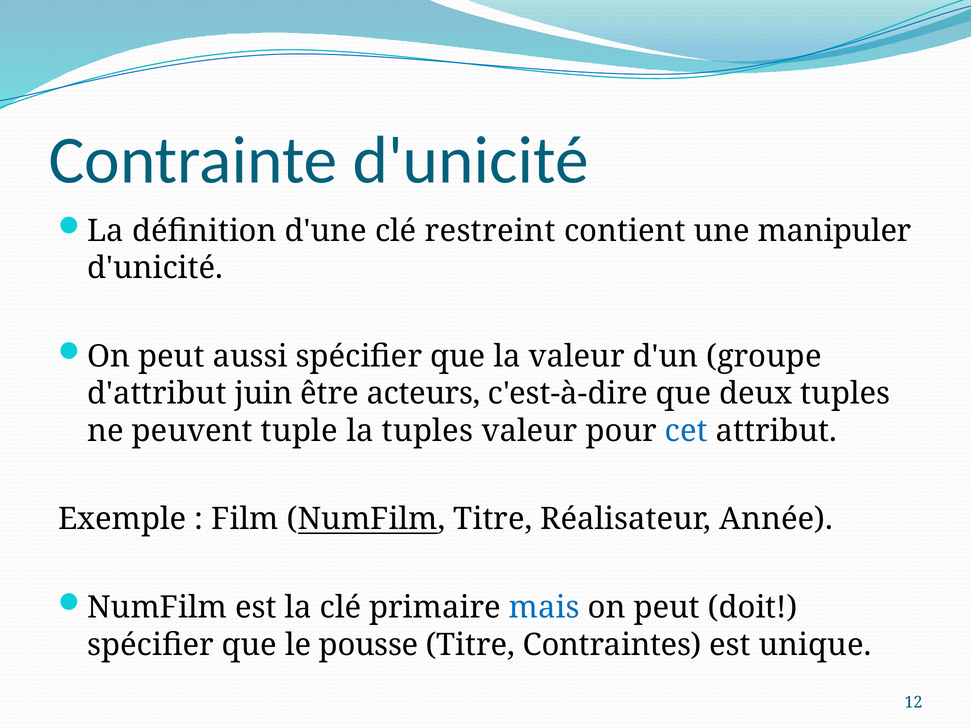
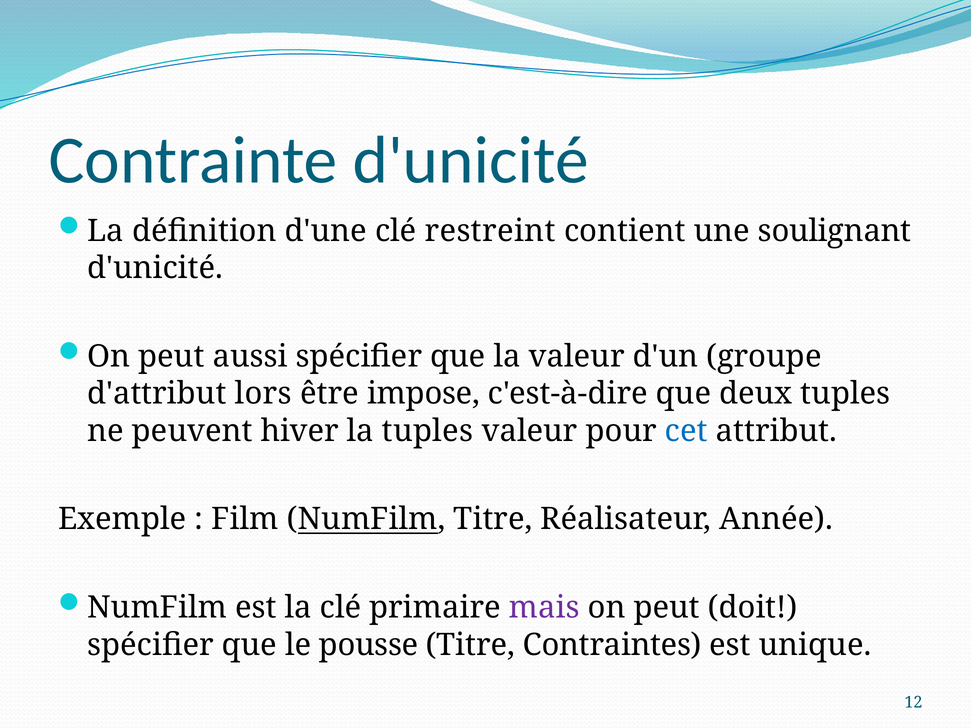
manipuler: manipuler -> soulignant (835, 231)
juin: juin -> lors (263, 394)
acteurs: acteurs -> impose (424, 394)
tuple: tuple -> hiver (300, 431)
mais colour: blue -> purple (544, 608)
